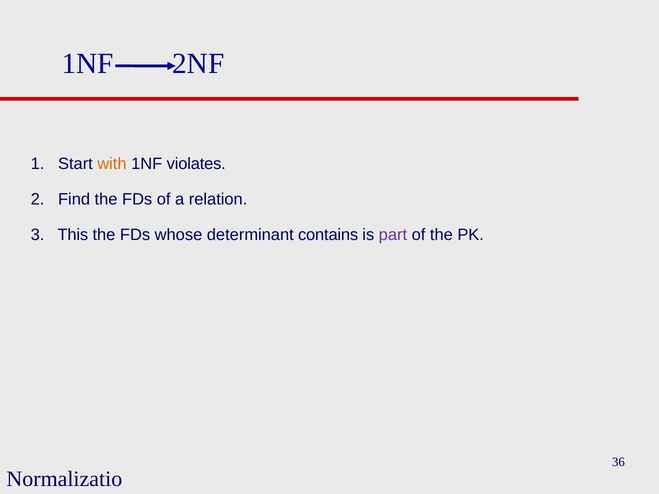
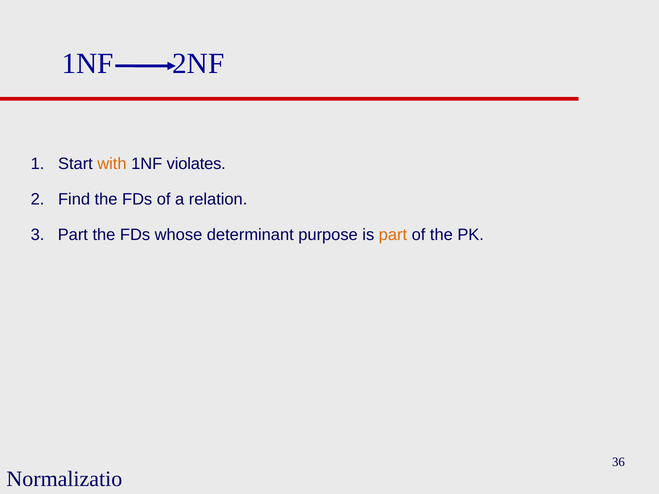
3 This: This -> Part (73, 235)
contains: contains -> purpose (328, 235)
part colour: purple -> orange (393, 235)
